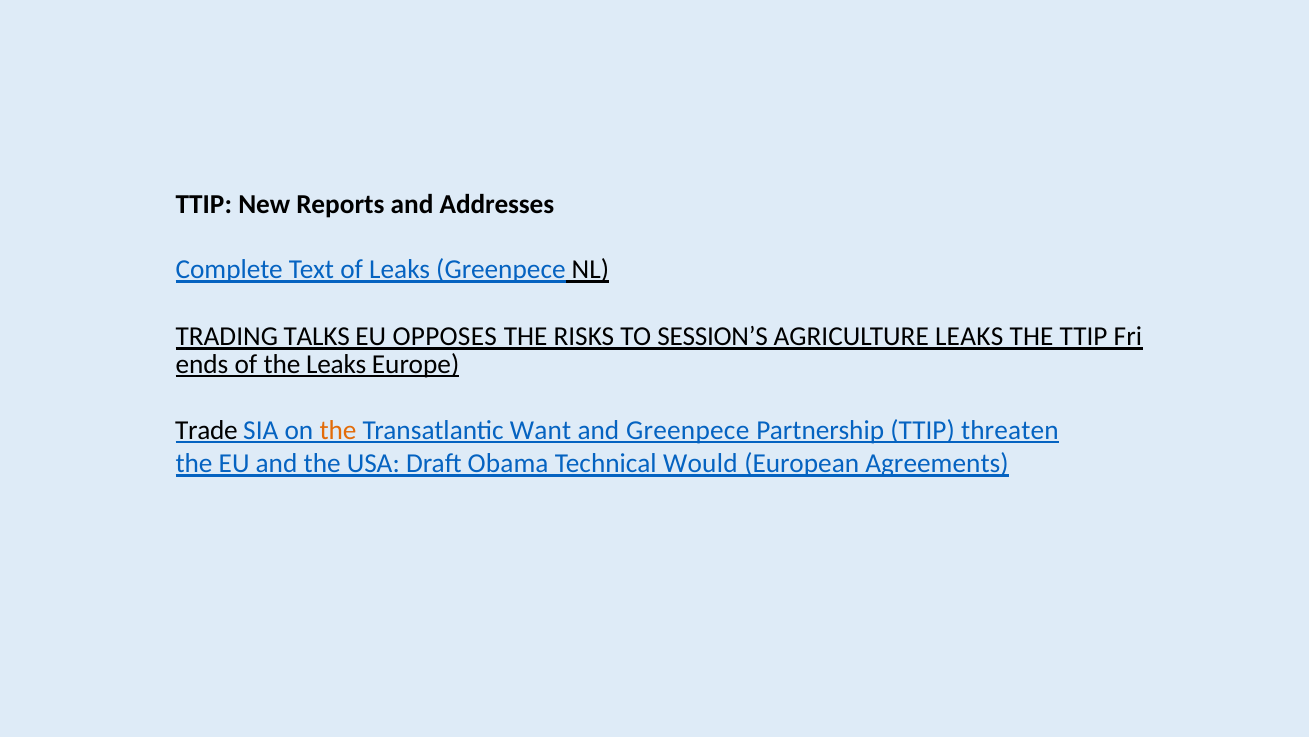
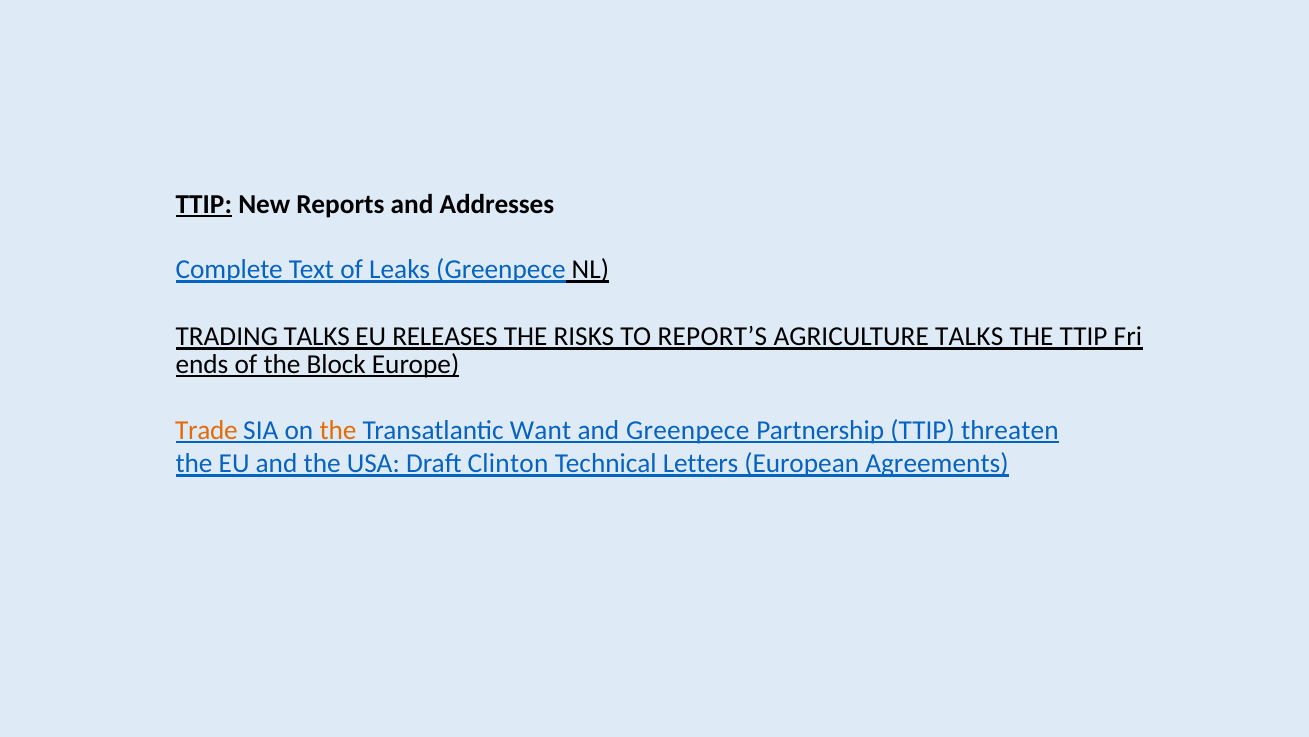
TTIP underline: none -> present (204, 204)
OPPOSES: OPPOSES -> RELEASES (445, 336)
SESSION’S: SESSION’S -> REPORT’S (712, 336)
AGRICULTURE LEAKS: LEAKS -> TALKS (969, 336)
the Leaks: Leaks -> Block (336, 364)
Trade colour: black -> orange (206, 430)
Obama: Obama -> Clinton (508, 463)
Would: Would -> Letters (701, 463)
